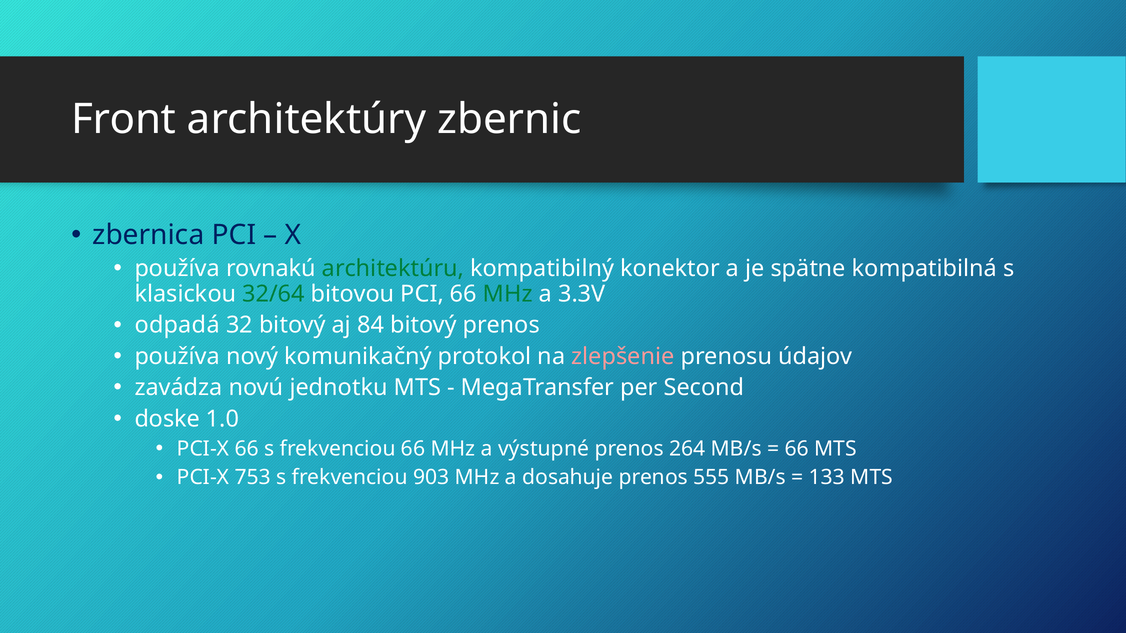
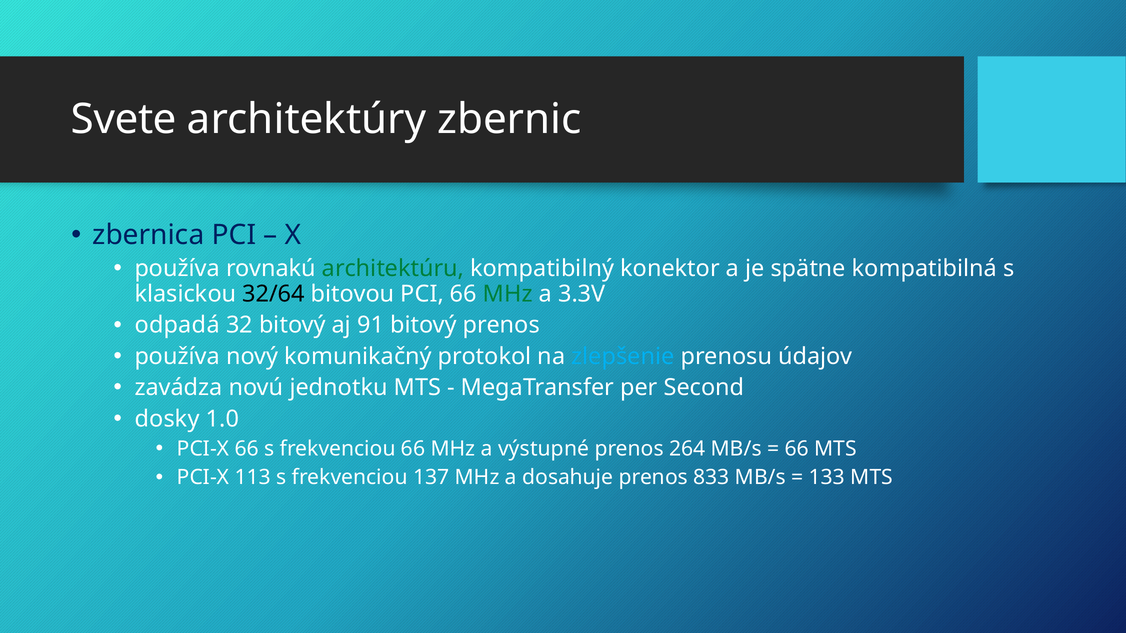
Front: Front -> Svete (124, 119)
32/64 colour: green -> black (274, 294)
84: 84 -> 91 (371, 325)
zlepšenie colour: pink -> light blue (623, 357)
doske: doske -> dosky (167, 419)
753: 753 -> 113 (253, 478)
903: 903 -> 137 (431, 478)
555: 555 -> 833 (711, 478)
